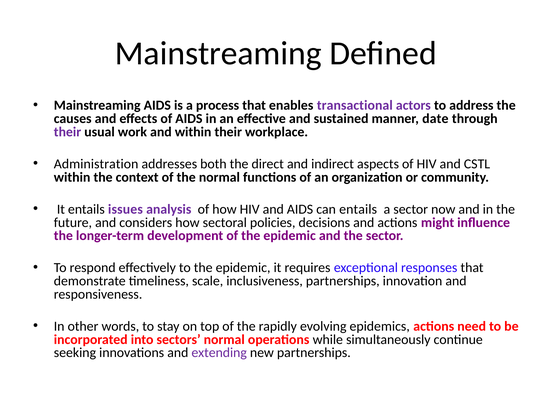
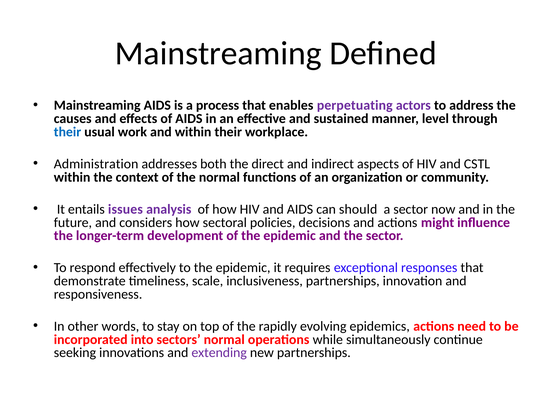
transactional: transactional -> perpetuating (355, 105)
date: date -> level (435, 119)
their colour: purple -> blue (67, 132)
can entails: entails -> should (358, 209)
